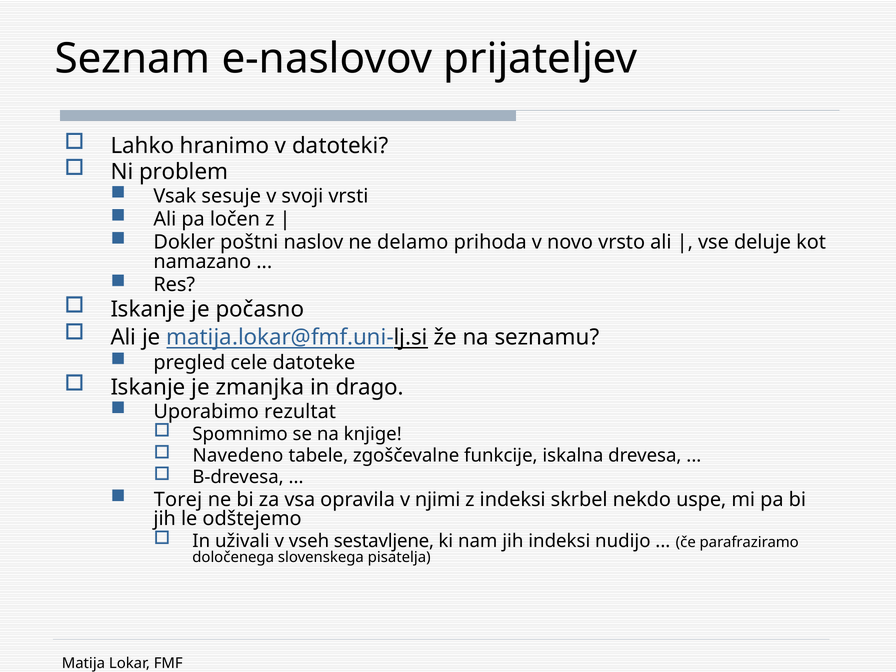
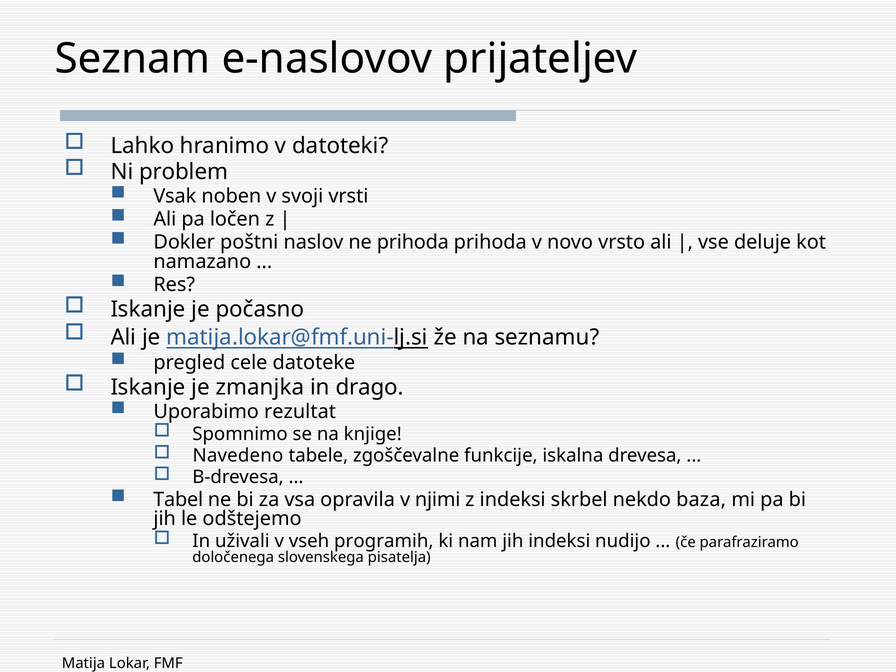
sesuje: sesuje -> noben (231, 196)
ne delamo: delamo -> prihoda (413, 242)
Torej: Torej -> Tabel (178, 500)
uspe: uspe -> baza (701, 500)
sestavljene: sestavljene -> programih (384, 541)
